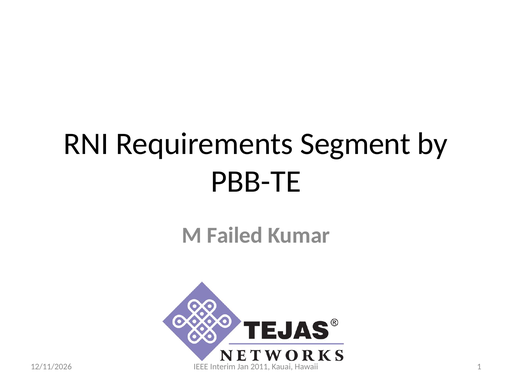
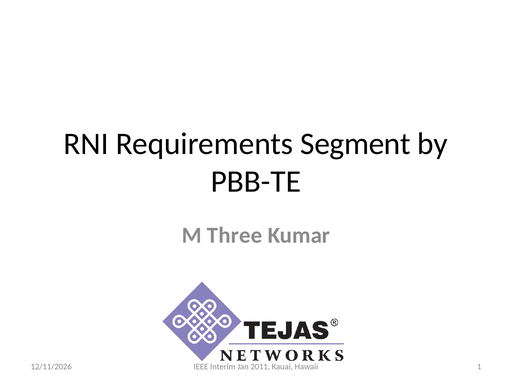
Failed: Failed -> Three (235, 235)
